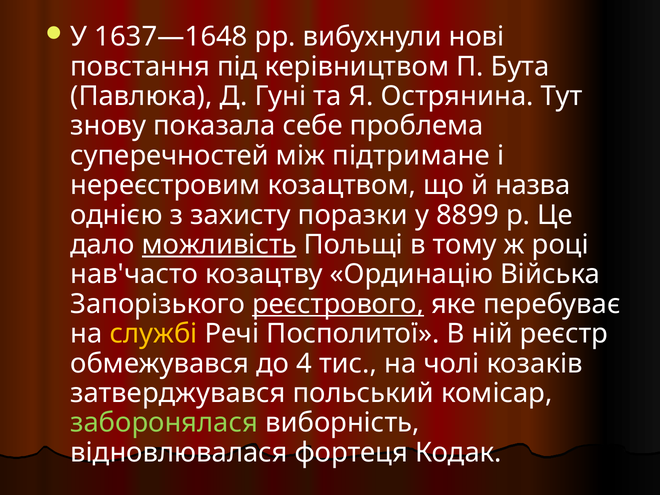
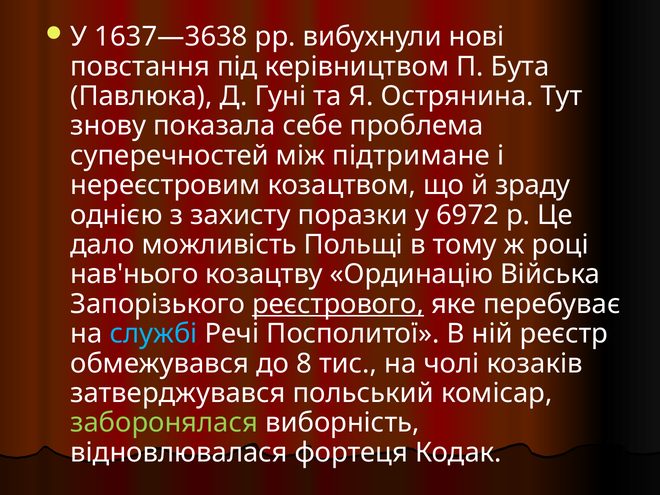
1637—1648: 1637—1648 -> 1637—3638 (171, 37)
назва: назва -> зраду (533, 185)
8899: 8899 -> 6972 (468, 215)
можливість underline: present -> none (219, 245)
нав'часто: нав'часто -> нав'нього (134, 274)
службі colour: yellow -> light blue (154, 334)
4: 4 -> 8 (304, 363)
